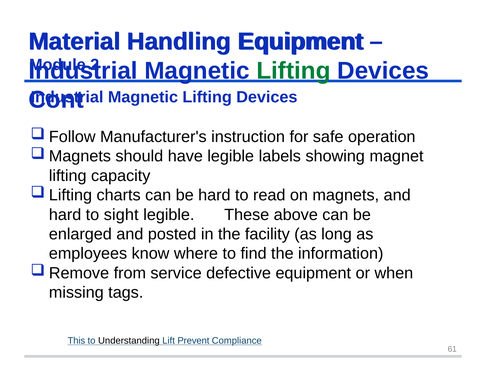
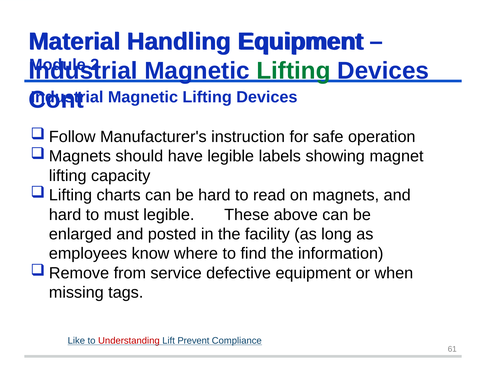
sight: sight -> must (121, 214)
This: This -> Like (76, 340)
Understanding colour: black -> red (129, 340)
